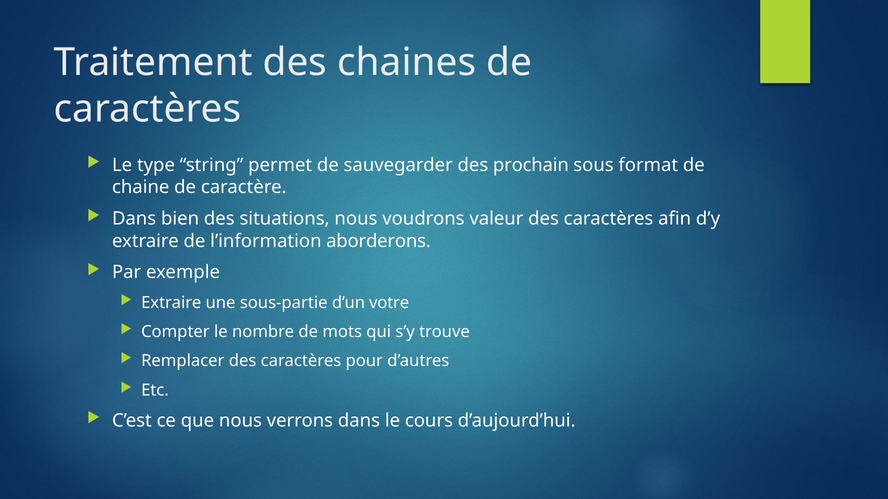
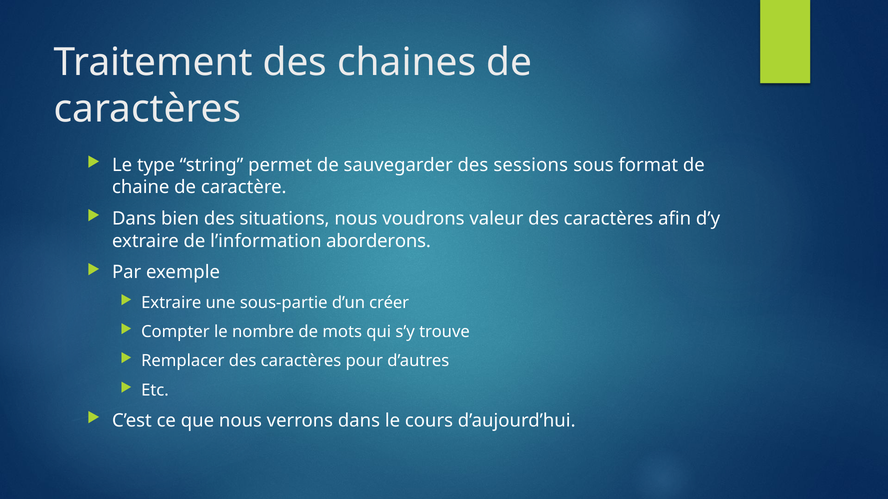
prochain: prochain -> sessions (531, 165)
votre: votre -> créer (389, 303)
